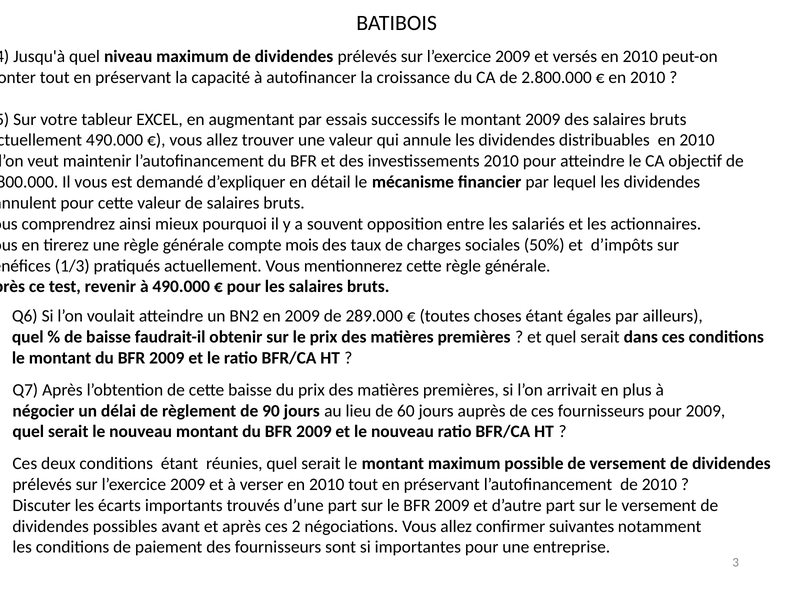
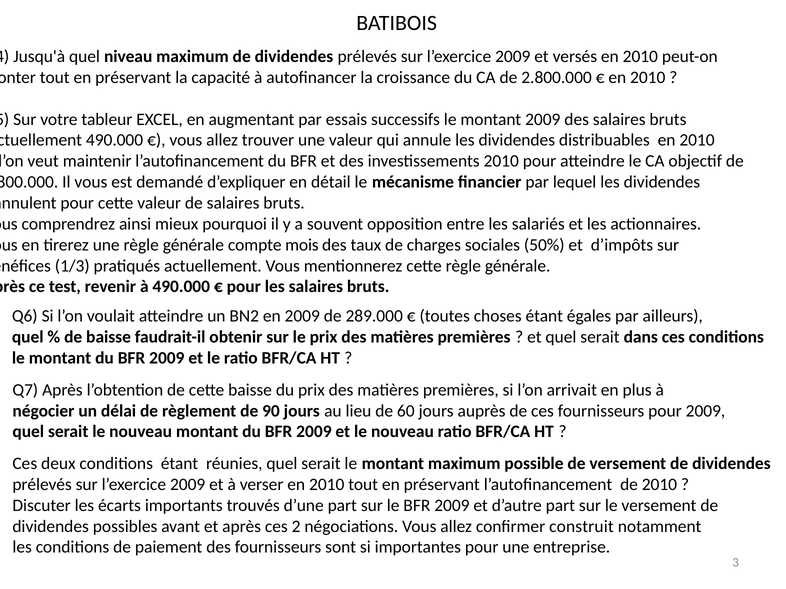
suivantes: suivantes -> construit (581, 527)
